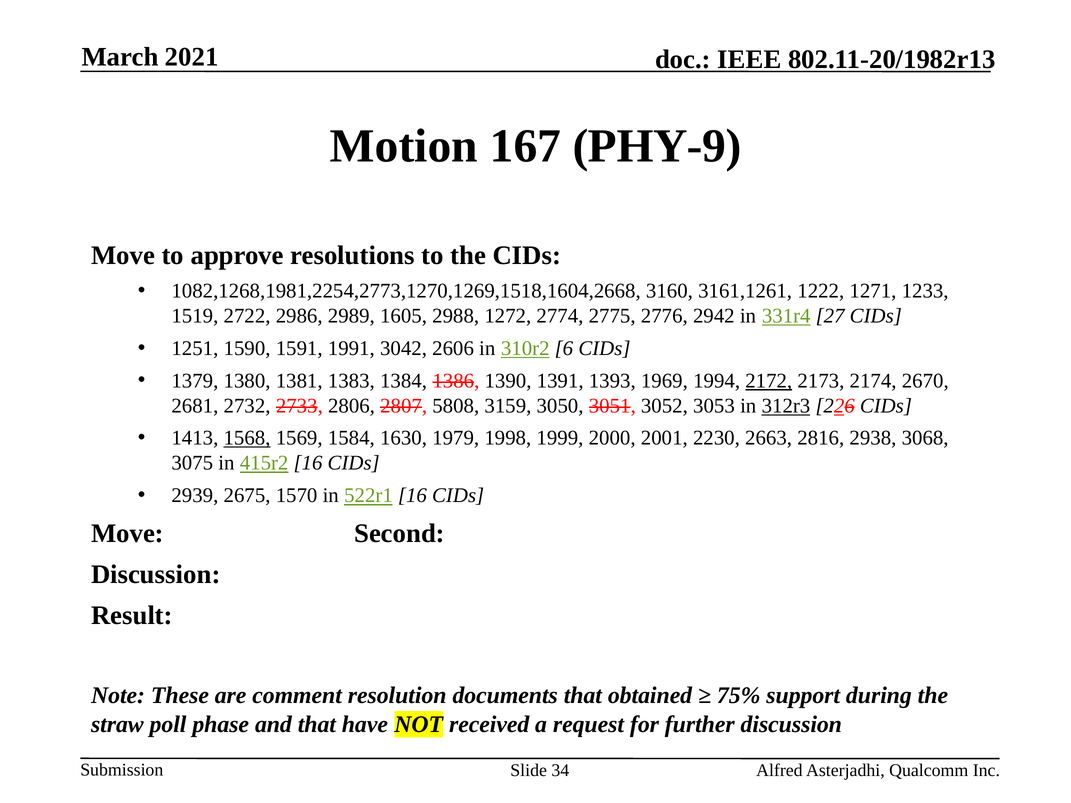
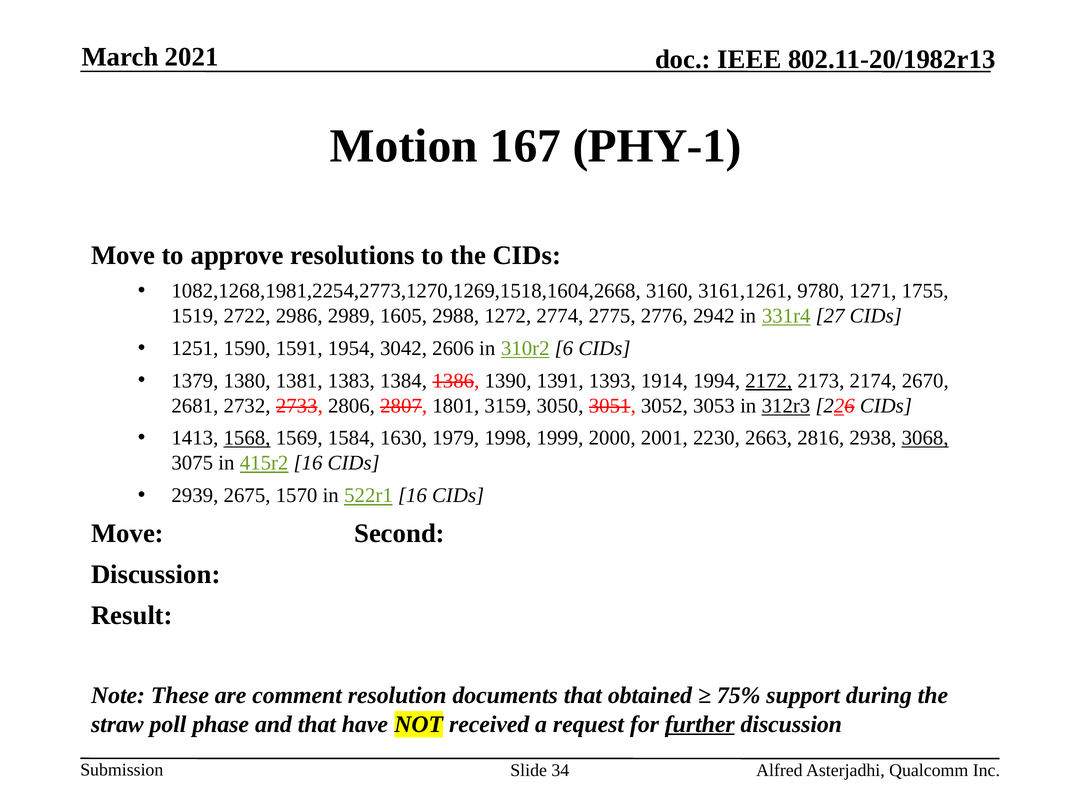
PHY-9: PHY-9 -> PHY-1 (657, 146)
1222: 1222 -> 9780 (821, 291)
1233: 1233 -> 1755 (925, 291)
1991: 1991 -> 1954 (351, 348)
1969: 1969 -> 1914 (664, 381)
5808: 5808 -> 1801 (456, 406)
3068 underline: none -> present (925, 438)
further underline: none -> present (700, 724)
